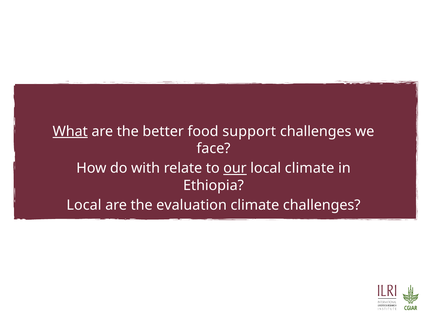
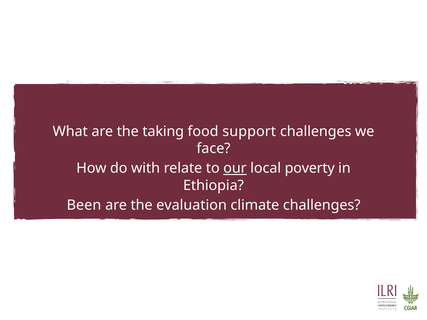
What underline: present -> none (70, 131)
better: better -> taking (163, 131)
local climate: climate -> poverty (310, 168)
Local: Local -> Been (84, 205)
